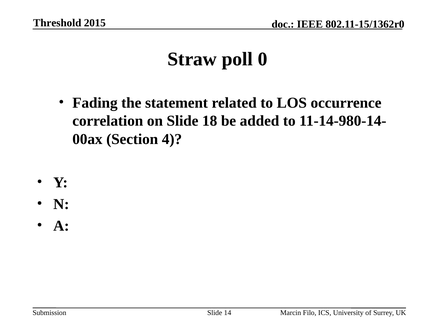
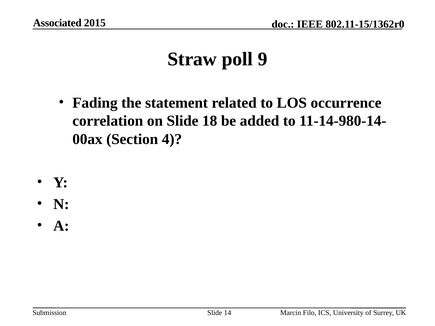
Threshold: Threshold -> Associated (57, 23)
0: 0 -> 9 (263, 59)
